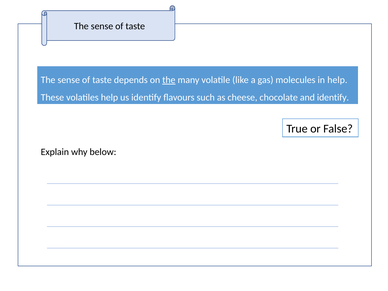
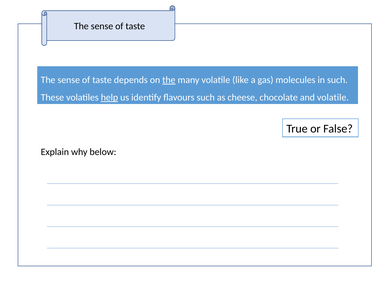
in help: help -> such (337, 80)
help underline: none -> present (109, 97)
and identify: identify -> volatile (333, 97)
